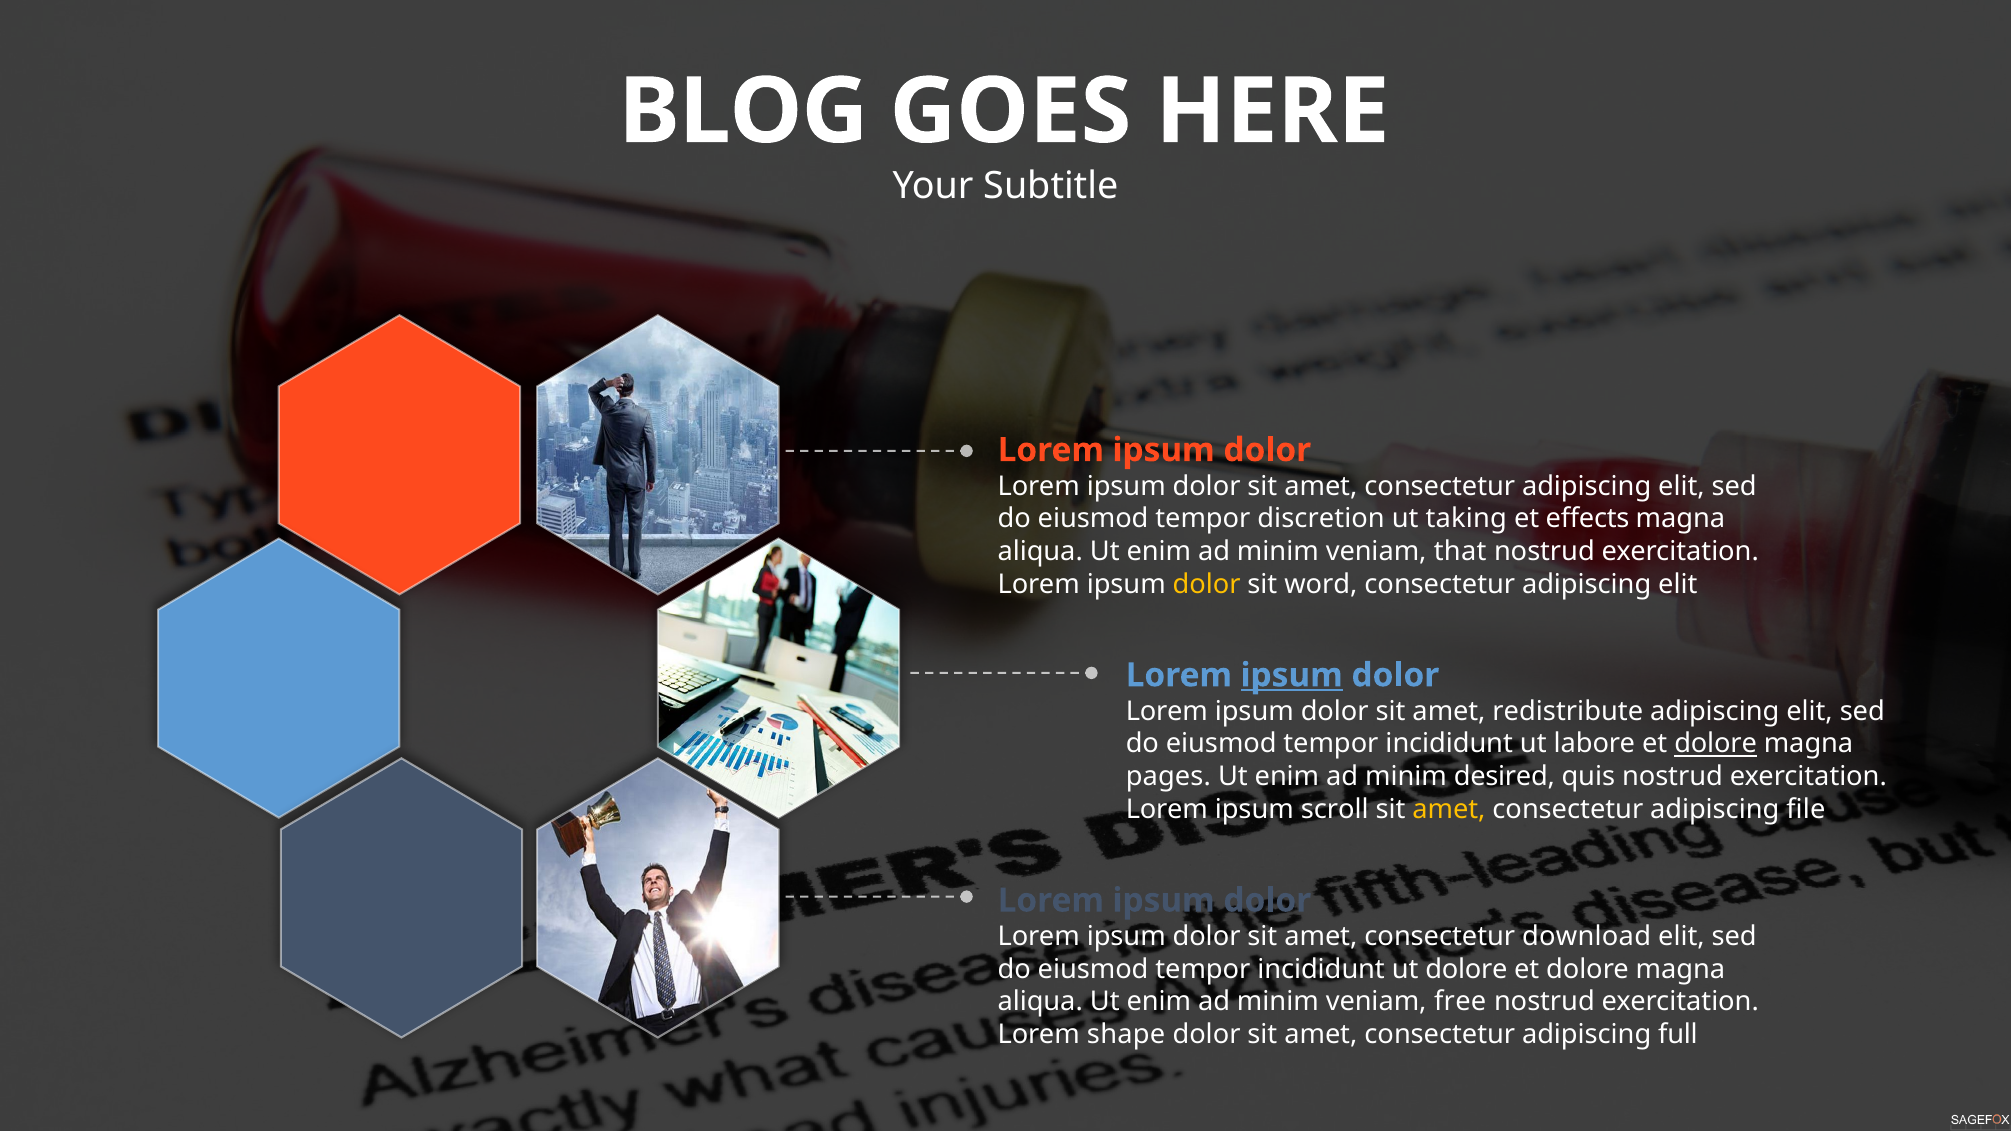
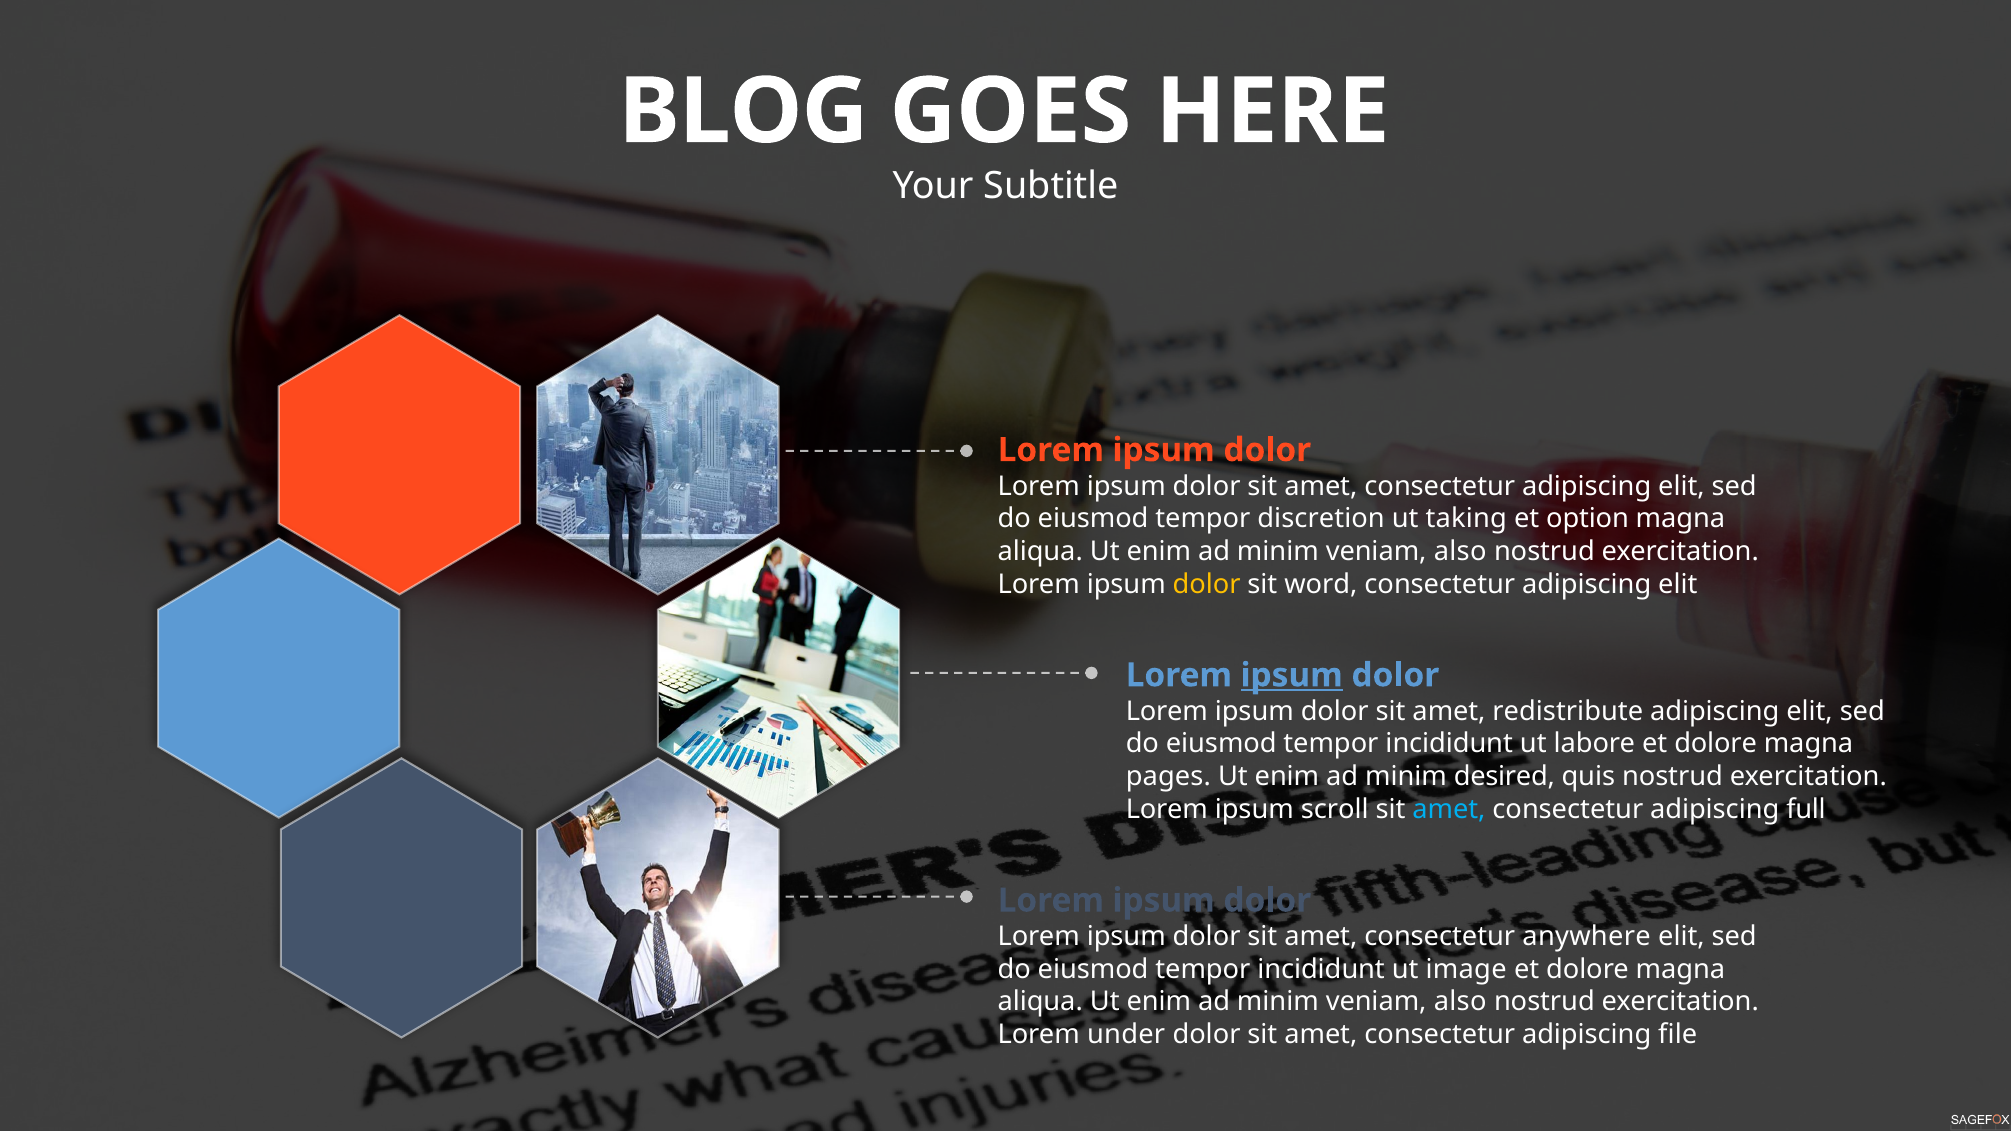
effects: effects -> option (1588, 519)
that: that -> also (1460, 552)
dolore underline: present -> none (1716, 744)
amet colour: yellow -> light blue (1449, 810)
file: file -> full (1806, 810)
download: download -> anywhere (1587, 937)
ut dolore: dolore -> image (1466, 969)
free: free -> also (1460, 1002)
shape: shape -> under (1126, 1035)
full: full -> file (1678, 1035)
